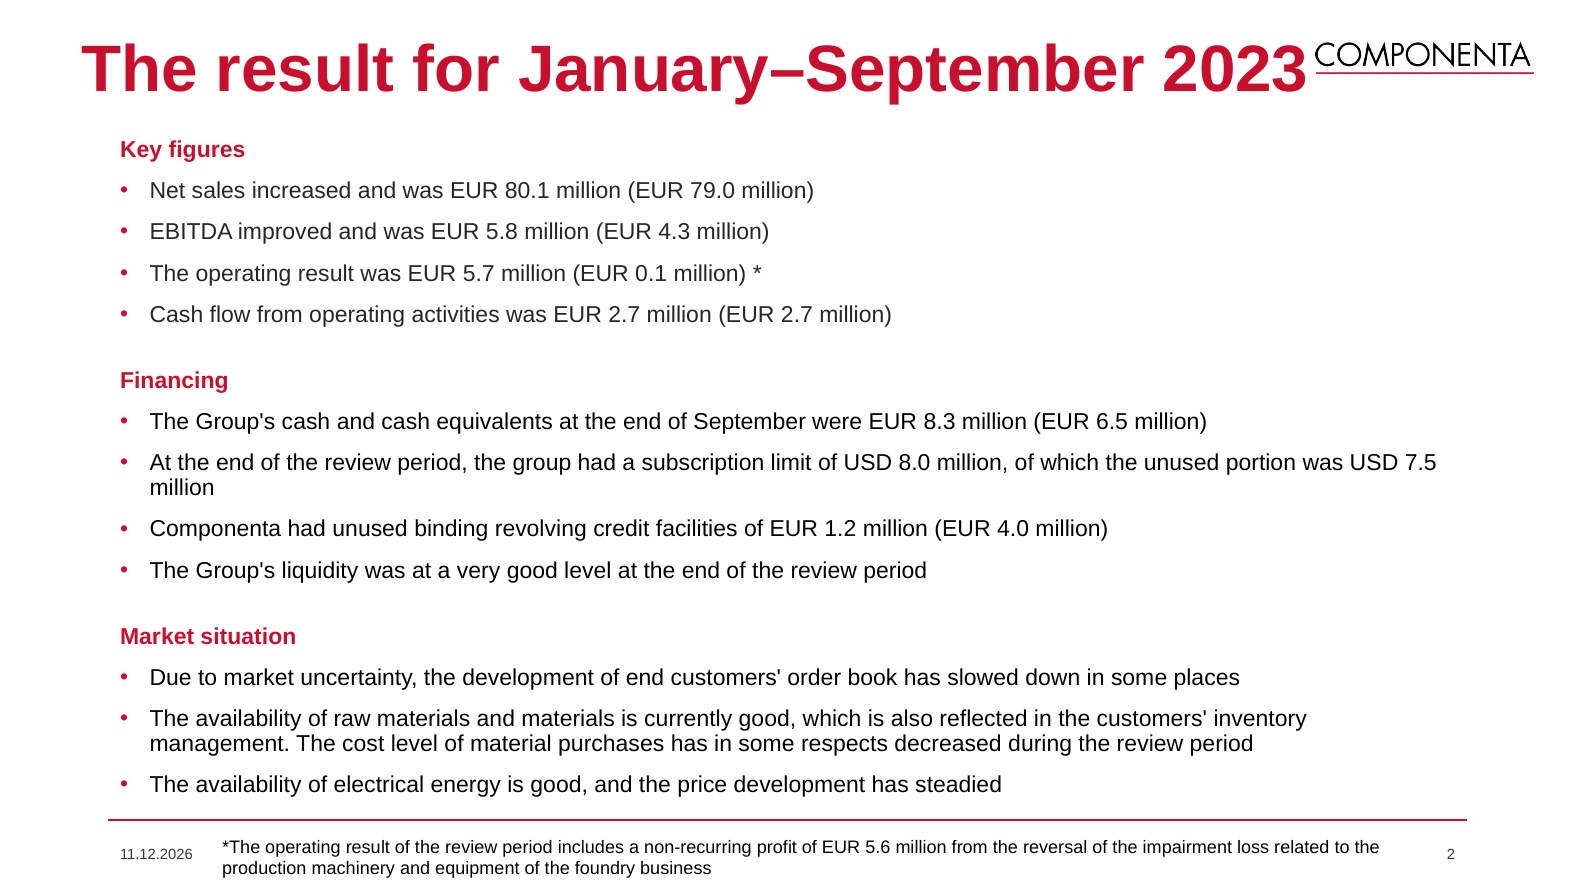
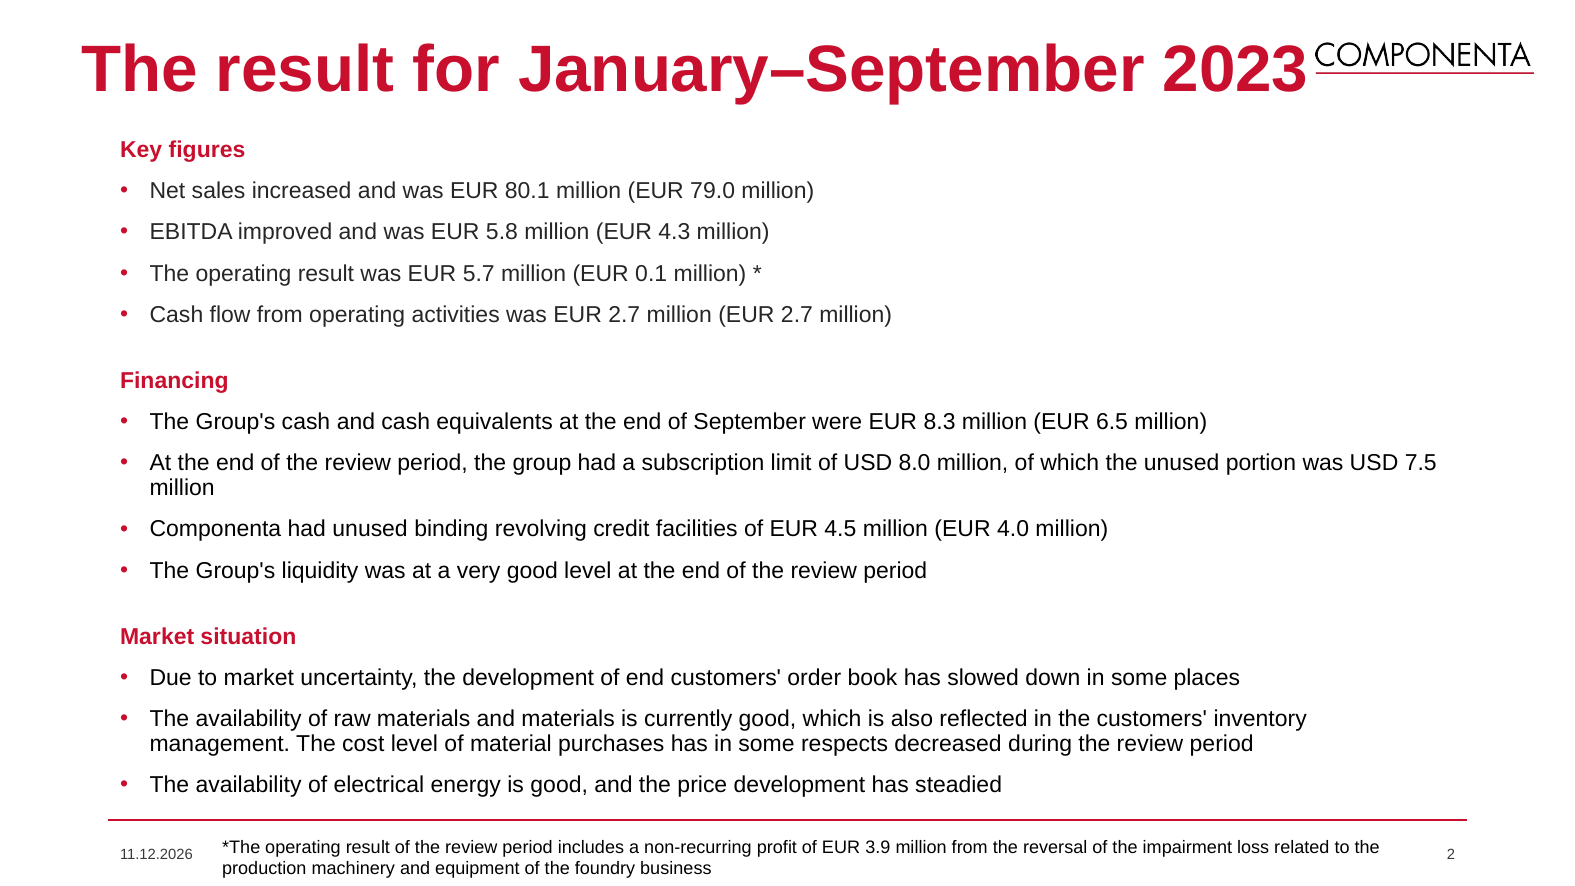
1.2: 1.2 -> 4.5 (840, 529)
5.6: 5.6 -> 3.9 (878, 847)
